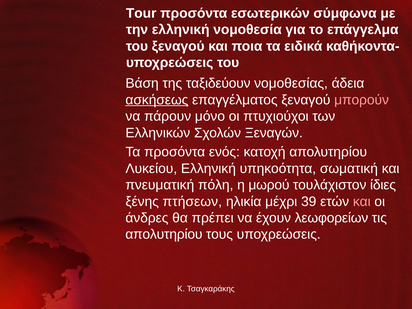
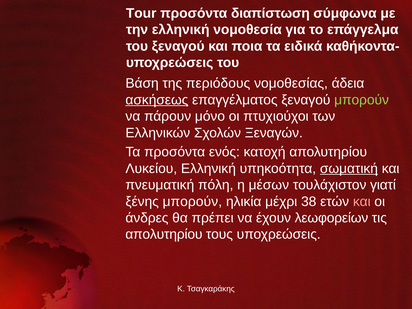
εσωτερικών: εσωτερικών -> διαπίστωση (270, 13)
ταξιδεύουν: ταξιδεύουν -> περιόδους (218, 83)
μπορούν colour: pink -> light green (362, 100)
σωματική underline: none -> present (349, 169)
μωρού: μωρού -> μέσων (269, 185)
ίδιες: ίδιες -> γιατί (383, 185)
ξένης πτήσεων: πτήσεων -> μπορούν (192, 201)
39: 39 -> 38 (309, 201)
